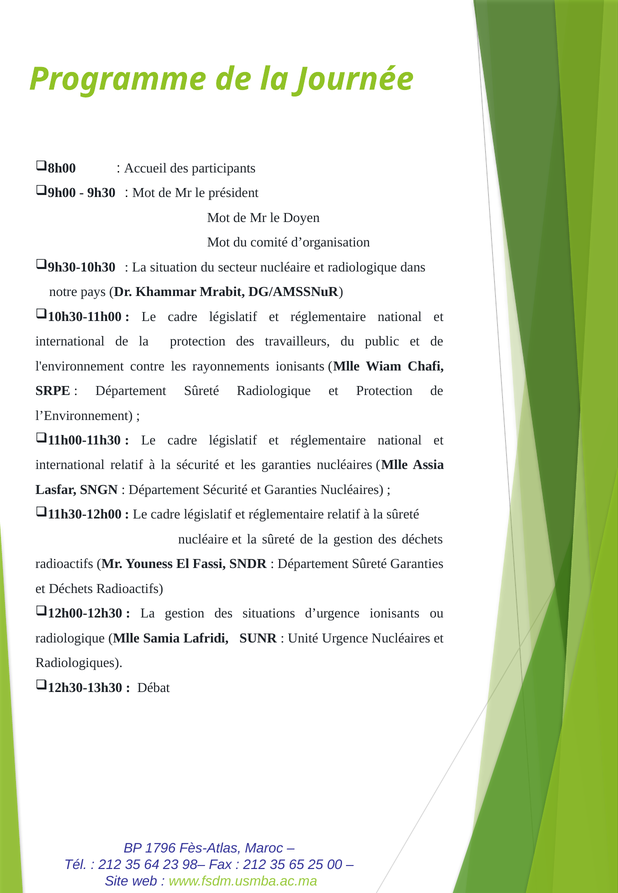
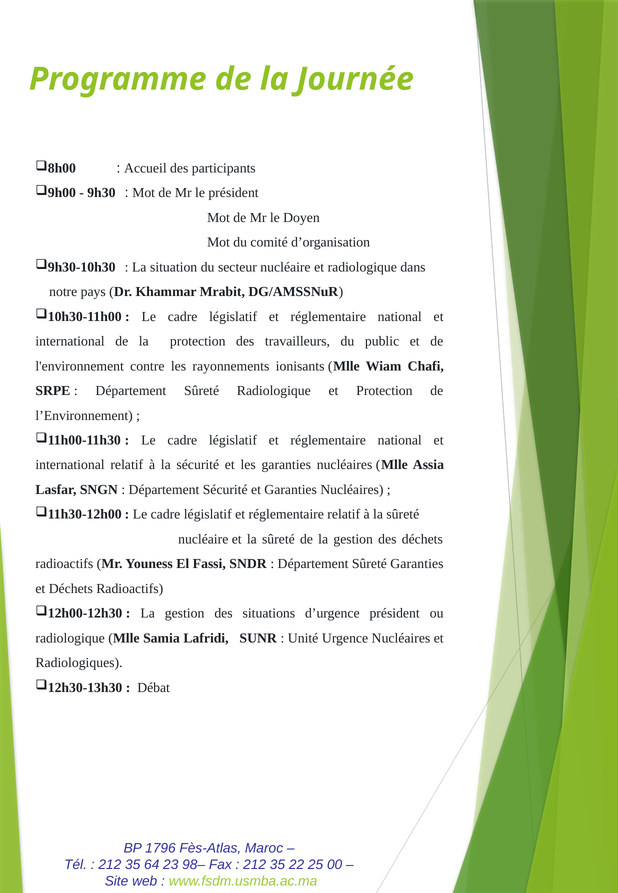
d’urgence ionisants: ionisants -> président (395, 613)
65: 65 -> 22 (297, 864)
